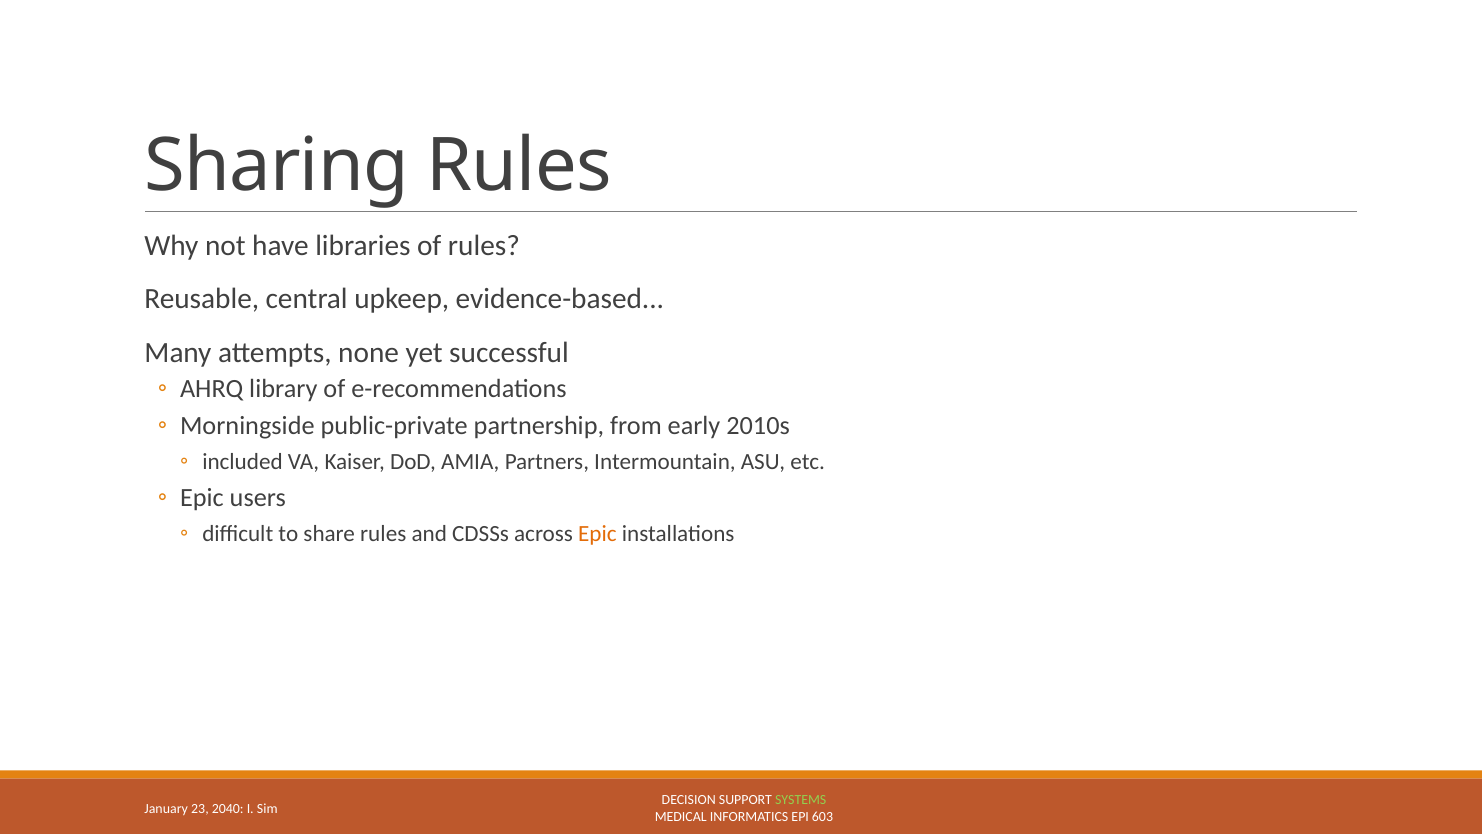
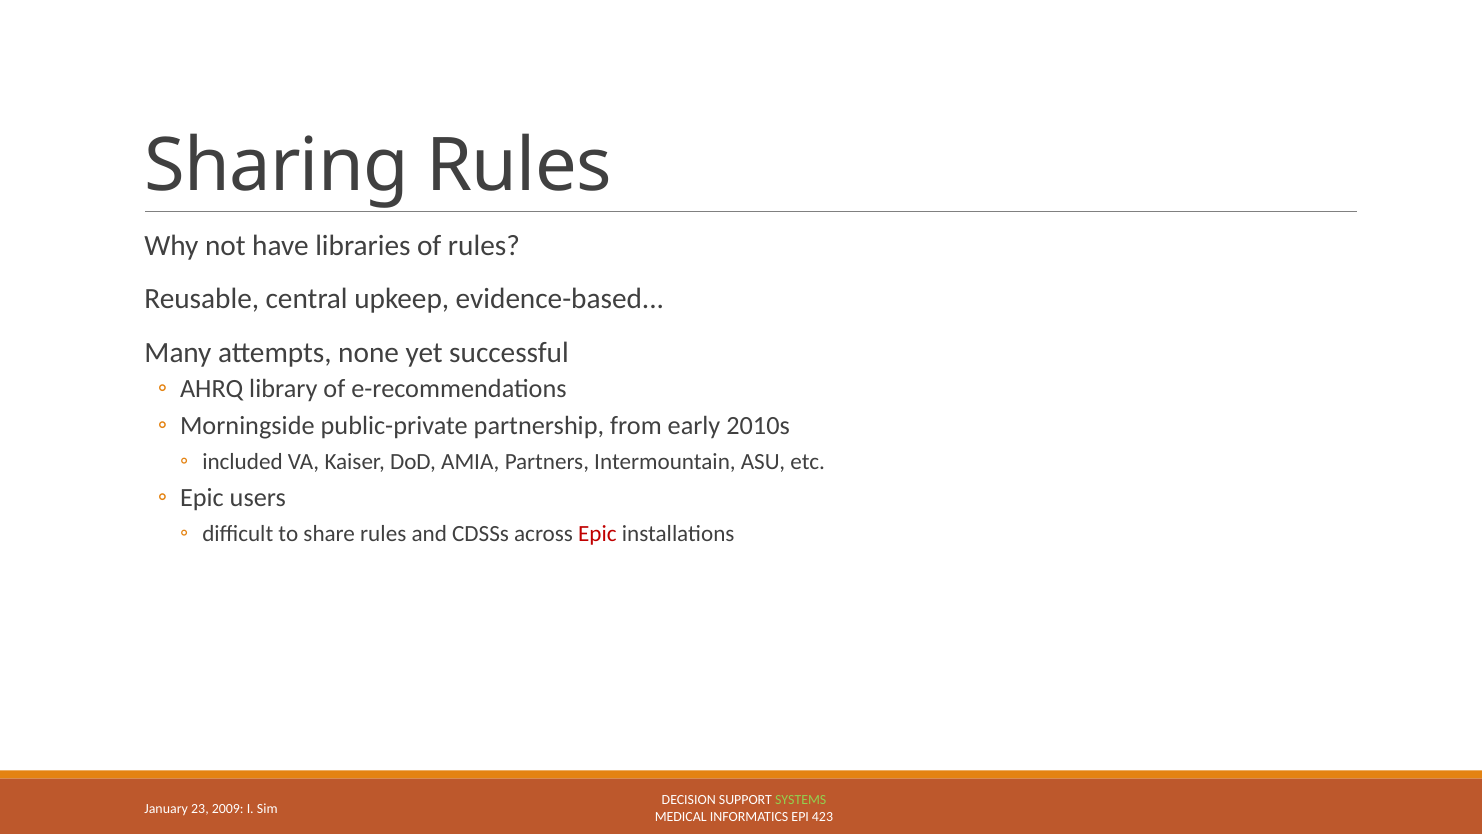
Epic colour: orange -> red (597, 534)
2040: 2040 -> 2009 (228, 808)
603: 603 -> 423 (823, 817)
